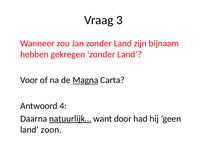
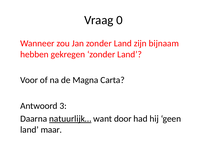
3: 3 -> 0 (119, 20)
Magna underline: present -> none (85, 80)
4: 4 -> 3 (63, 106)
zoon: zoon -> maar (51, 130)
